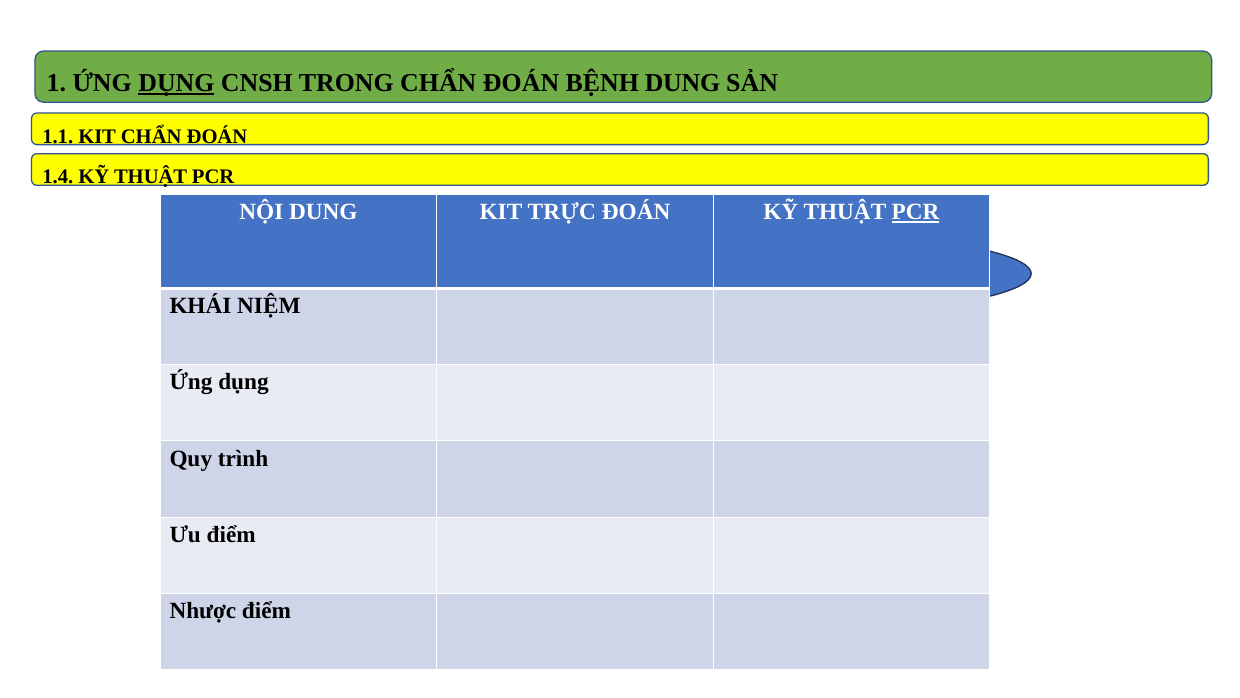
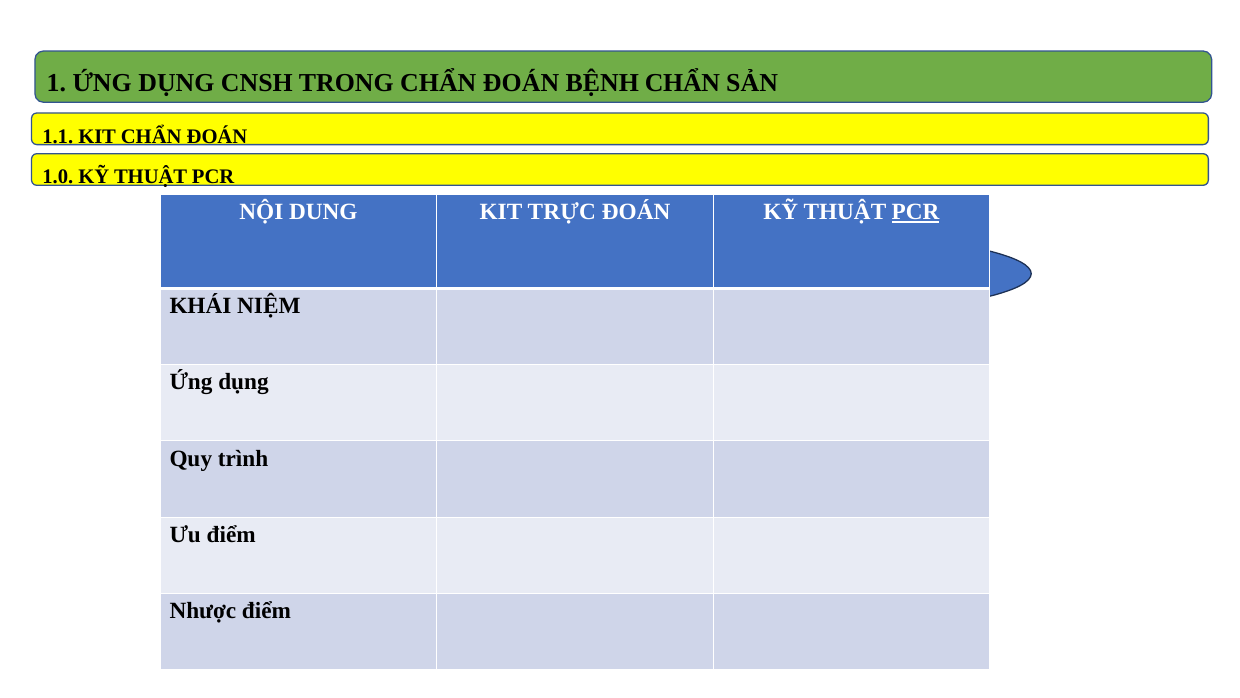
DỤNG underline: present -> none (176, 83)
BỆNH DUNG: DUNG -> CHẨN (682, 83)
1.4: 1.4 -> 1.0 (58, 177)
